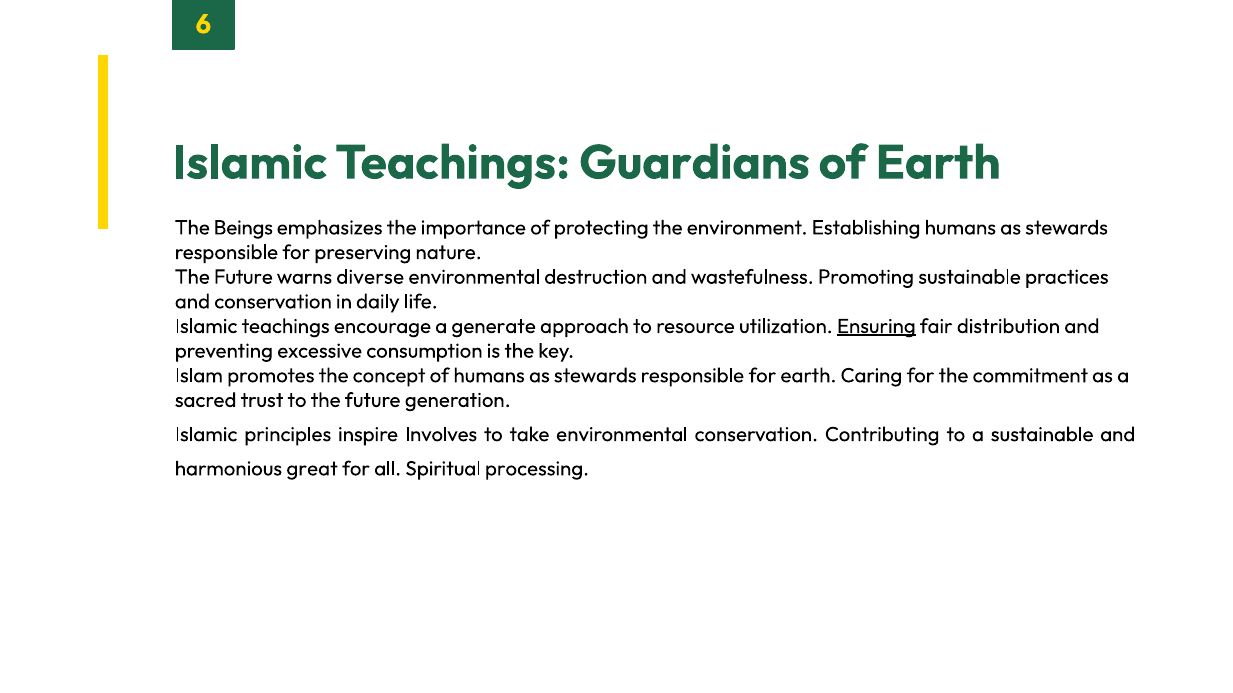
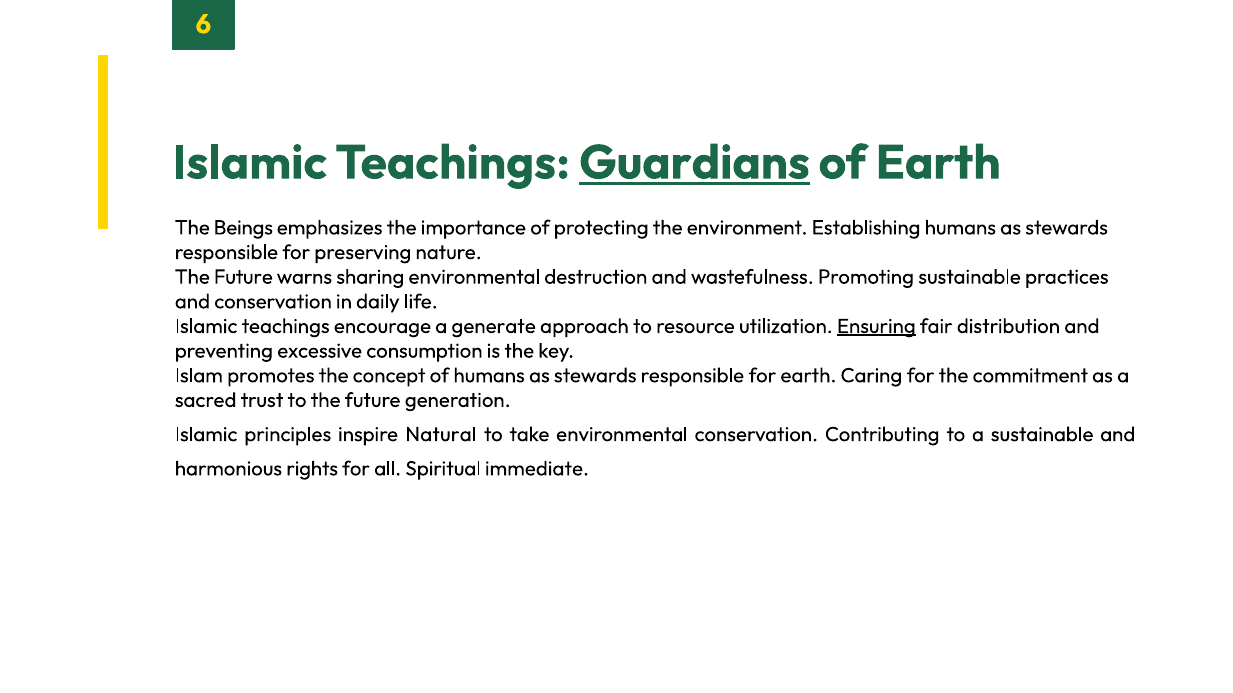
Guardians underline: none -> present (694, 163)
diverse: diverse -> sharing (370, 277)
Involves: Involves -> Natural (441, 435)
great: great -> rights (312, 469)
processing: processing -> immediate (537, 469)
